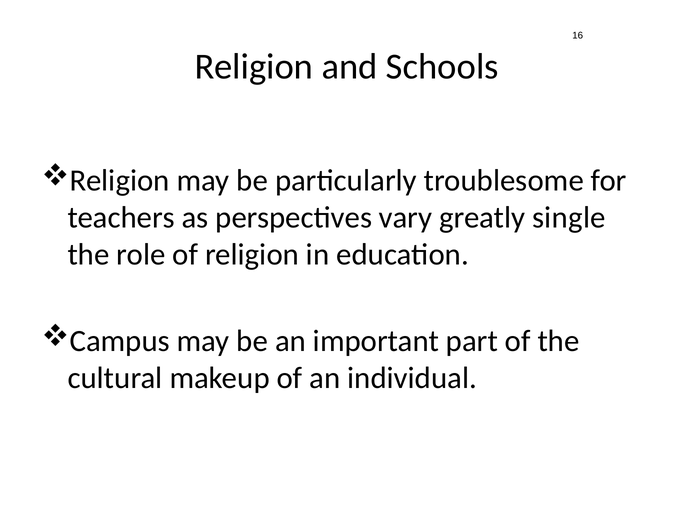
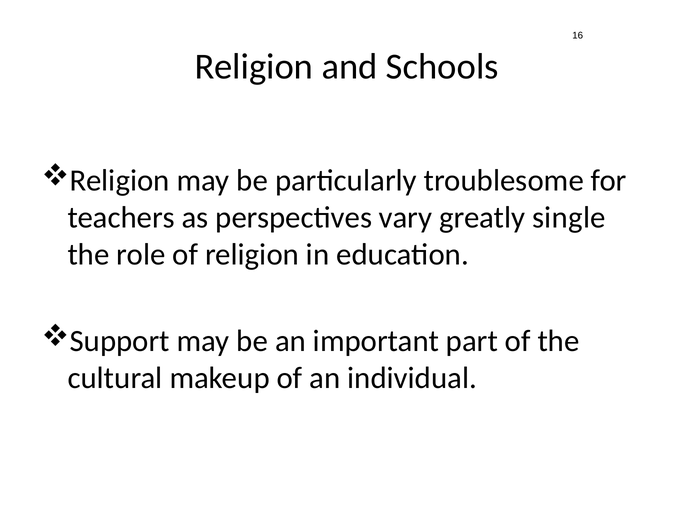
Campus: Campus -> Support (120, 341)
